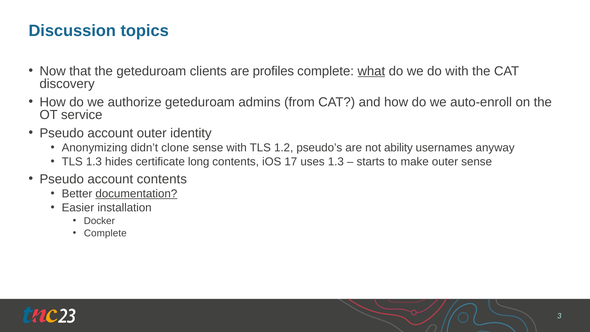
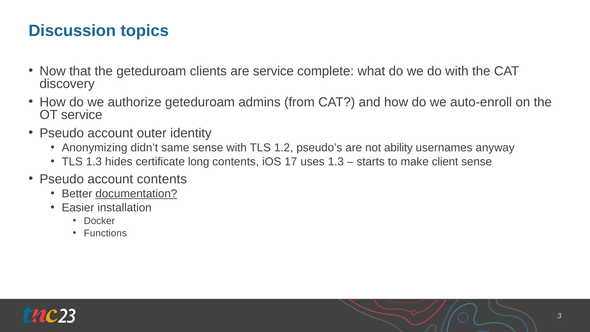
are profiles: profiles -> service (273, 71)
what underline: present -> none (371, 71)
clone: clone -> same (175, 148)
make outer: outer -> client (445, 162)
Complete: Complete -> Functions (105, 233)
